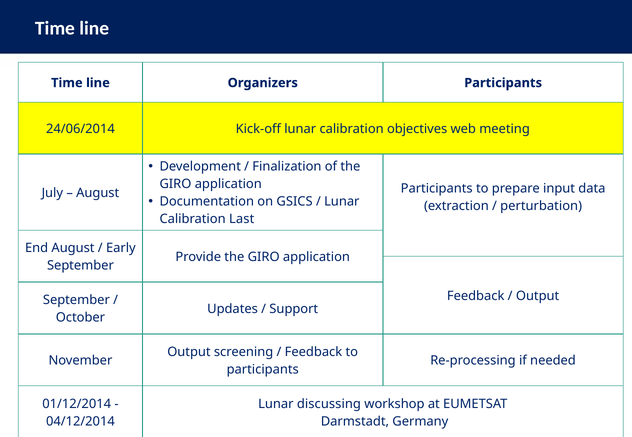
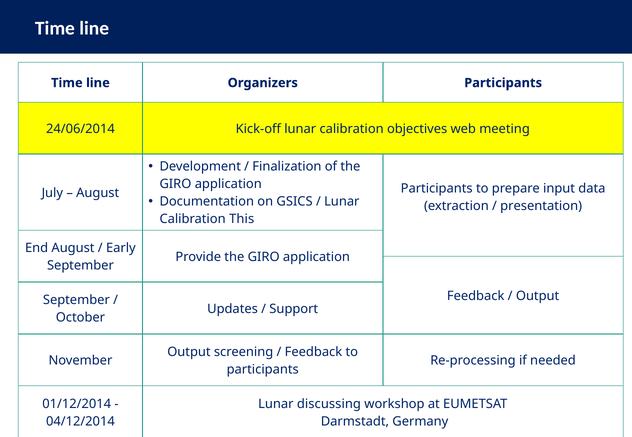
perturbation: perturbation -> presentation (541, 206)
Last: Last -> This (242, 219)
